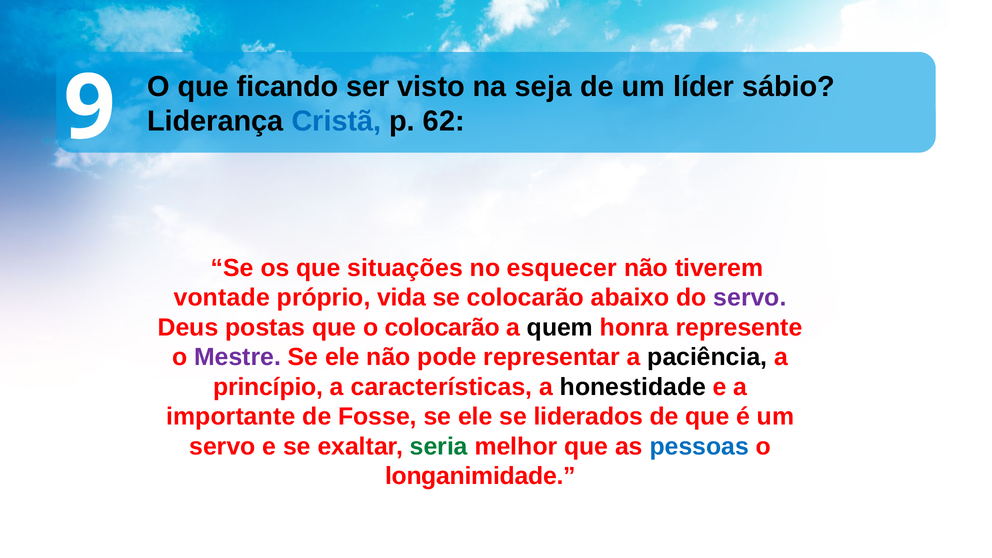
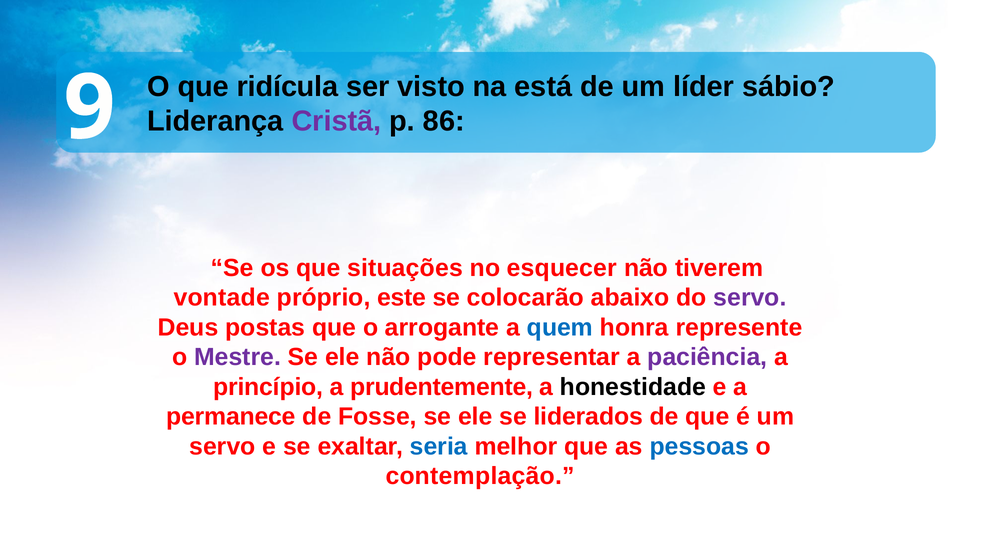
ﬁcando: ﬁcando -> ridícula (288, 86)
seja: seja -> está (543, 86)
Cristã colour: blue -> purple (336, 121)
62: 62 -> 86 (444, 121)
vida: vida -> este (402, 298)
o colocarão: colocarão -> arrogante (442, 327)
quem colour: black -> blue (560, 327)
paciência colour: black -> purple (707, 357)
características: características -> prudentemente (442, 387)
importante: importante -> permanece (231, 417)
seria colour: green -> blue (439, 446)
longanimidade: longanimidade -> contemplação (480, 476)
